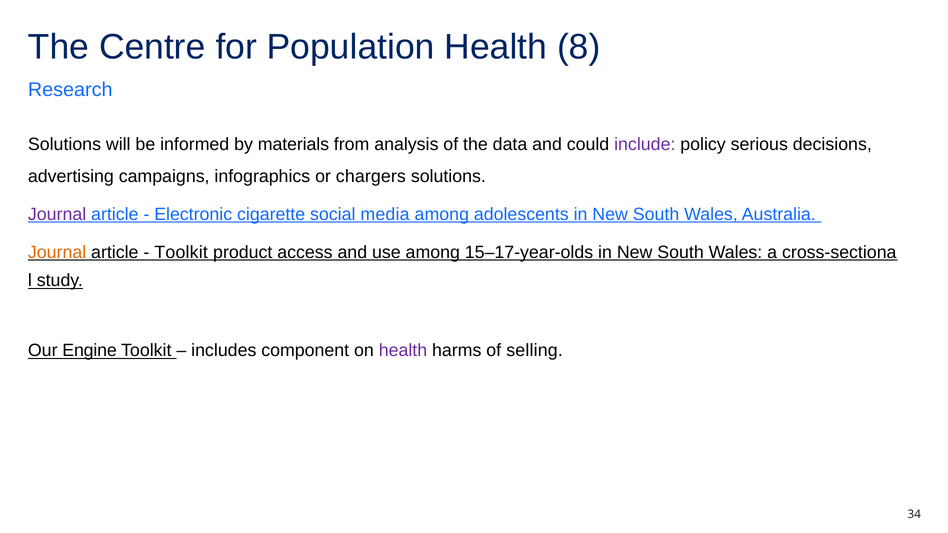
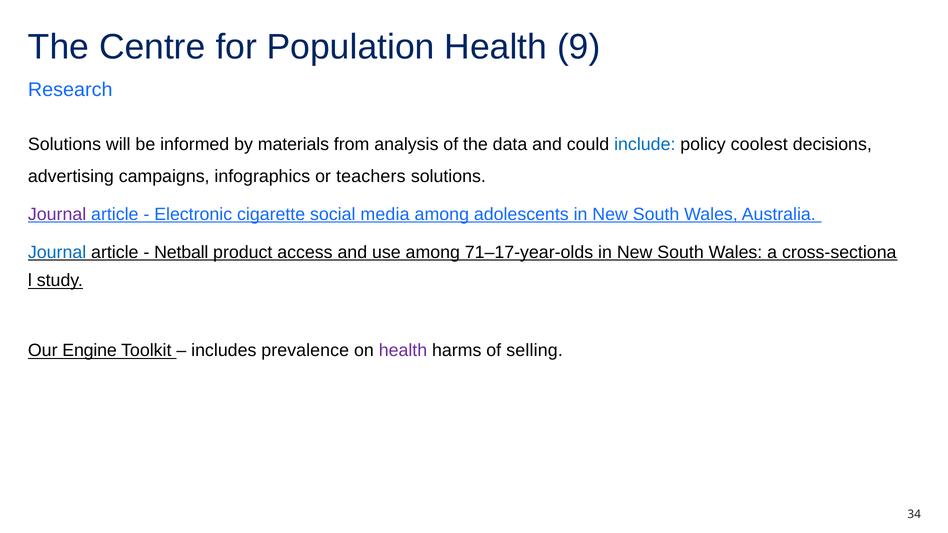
8: 8 -> 9 (579, 47)
include colour: purple -> blue (645, 144)
serious: serious -> coolest (759, 144)
chargers: chargers -> teachers (371, 176)
Journal colour: orange -> blue (57, 252)
Toolkit: Toolkit -> Netball (181, 252)
15–17-year-olds: 15–17-year-olds -> 71–17-year-olds (529, 252)
component: component -> prevalence (305, 351)
